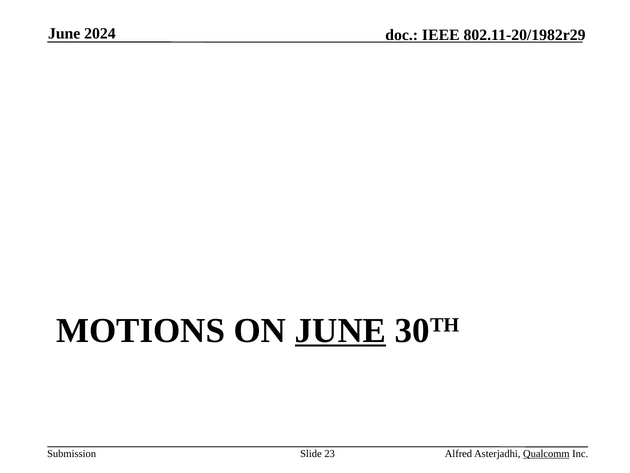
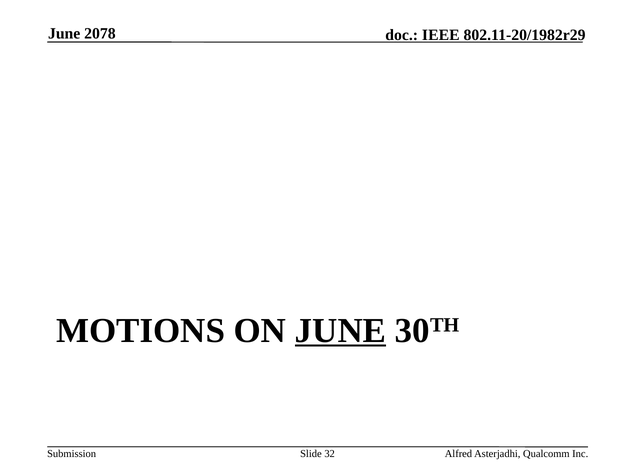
2024: 2024 -> 2078 (100, 33)
23: 23 -> 32 (330, 453)
Qualcomm underline: present -> none (546, 453)
